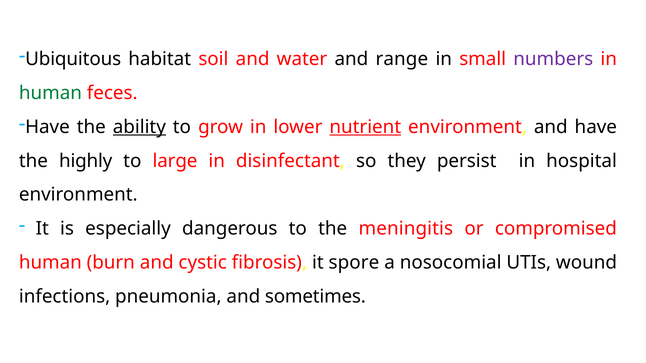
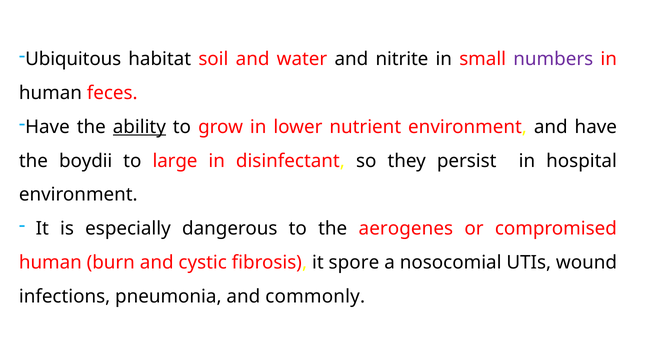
range: range -> nitrite (402, 59)
human colour: green -> black (50, 93)
nutrient underline: present -> none (365, 127)
highly: highly -> boydii (86, 161)
meningitis: meningitis -> aerogenes (406, 229)
sometimes: sometimes -> commonly (315, 297)
